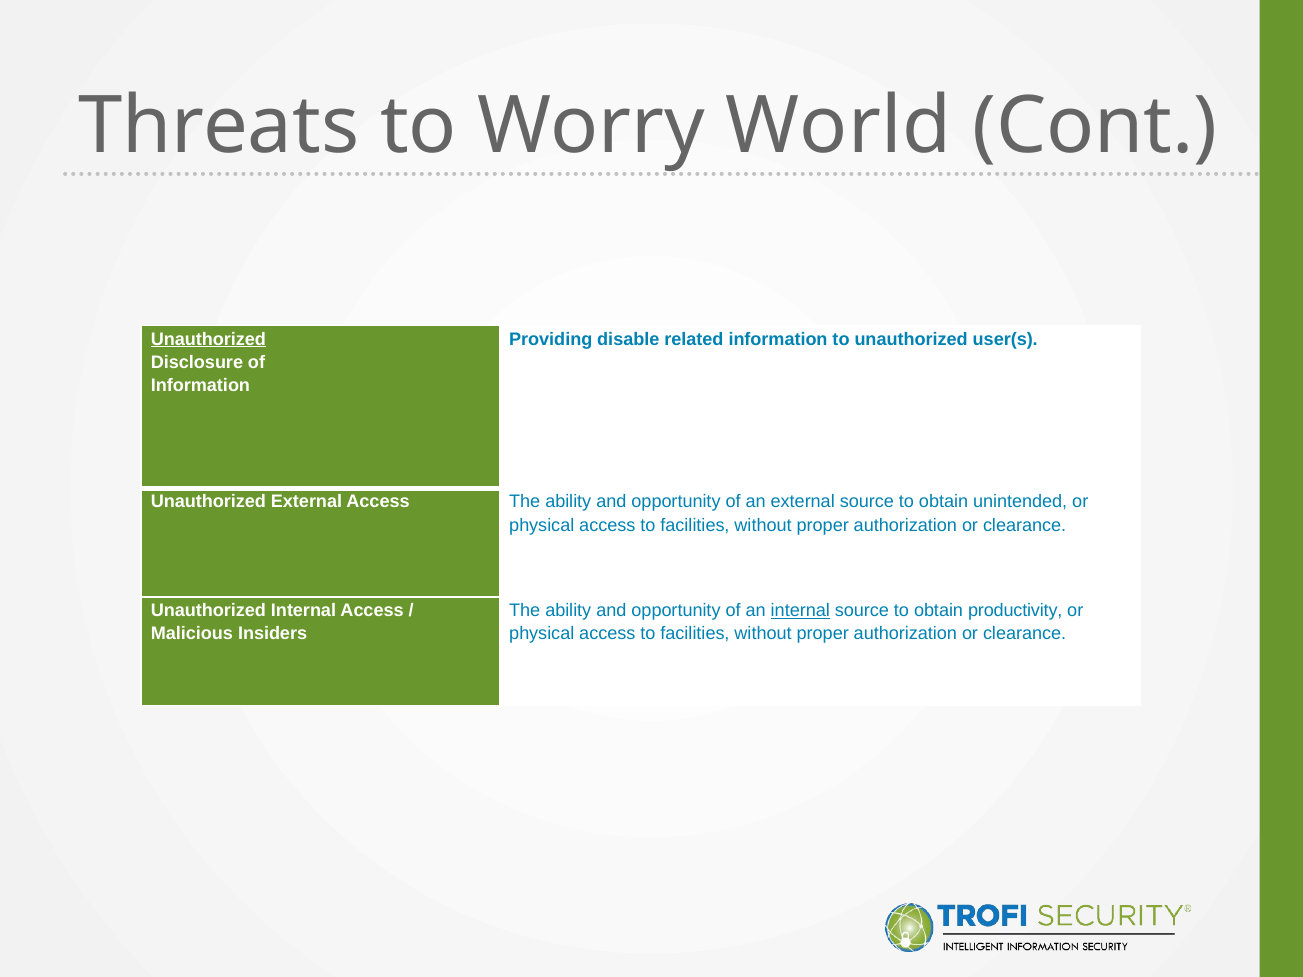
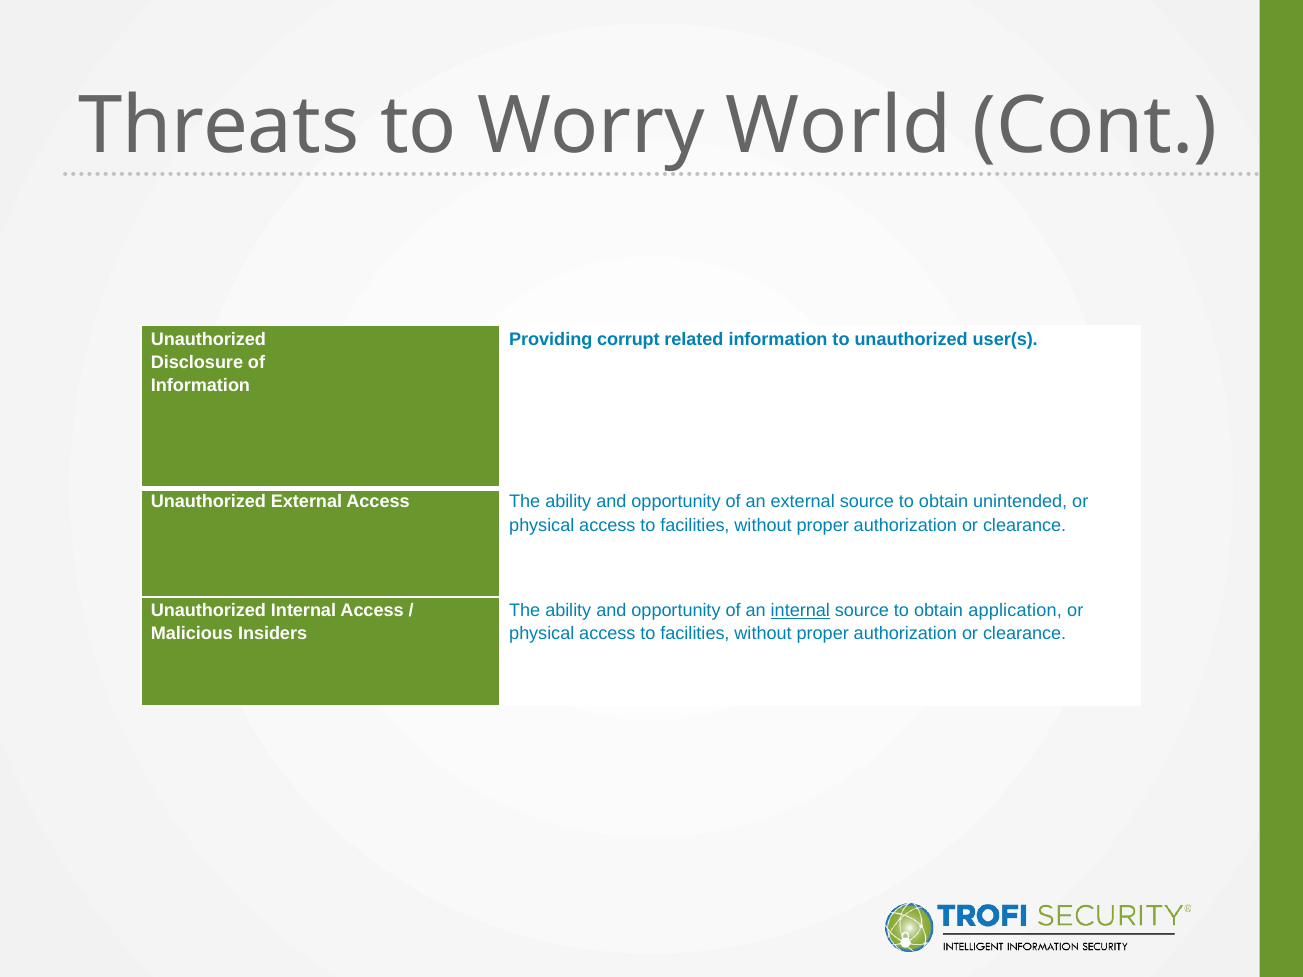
Unauthorized underline: present -> none (208, 339)
disable: disable -> corrupt (628, 339)
productivity: productivity -> application (1015, 611)
